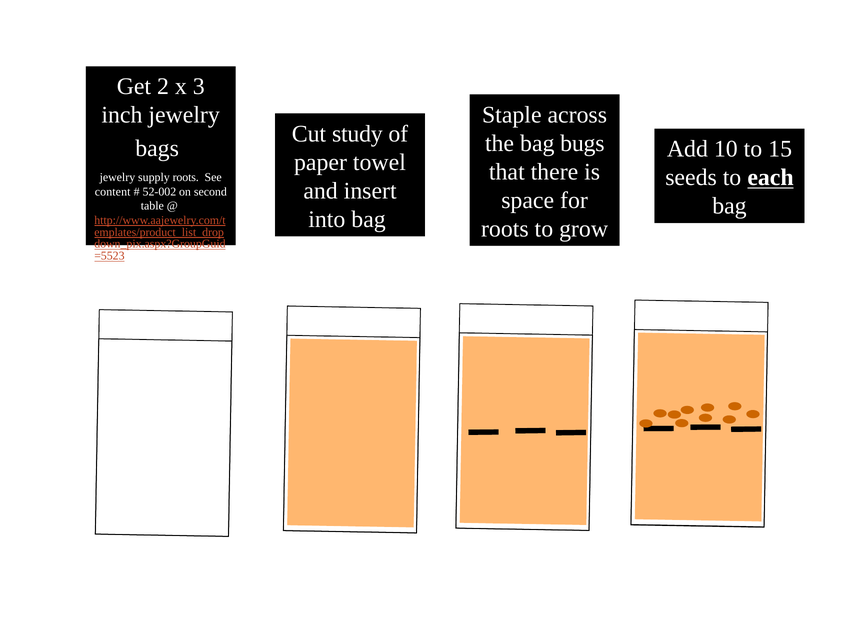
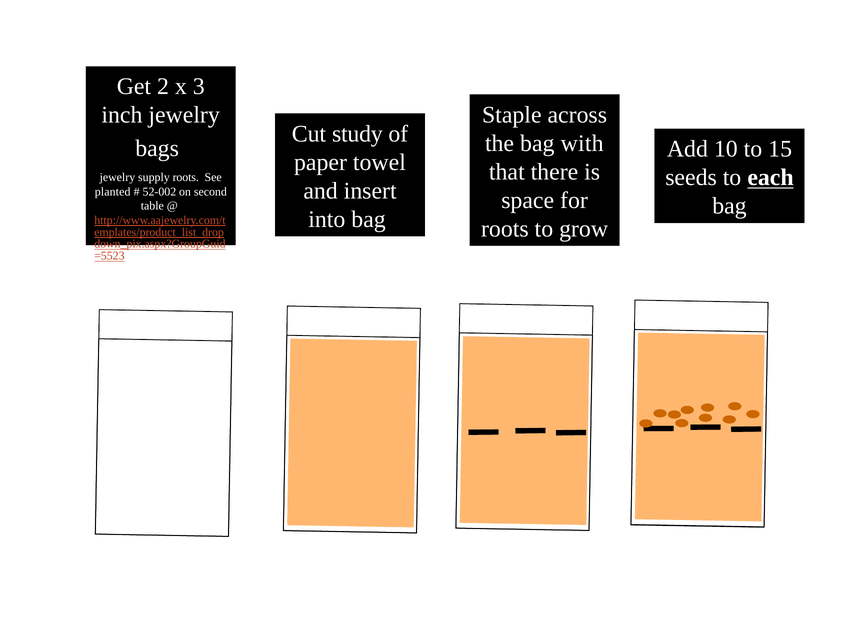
bugs: bugs -> with (582, 143)
content: content -> planted (113, 192)
